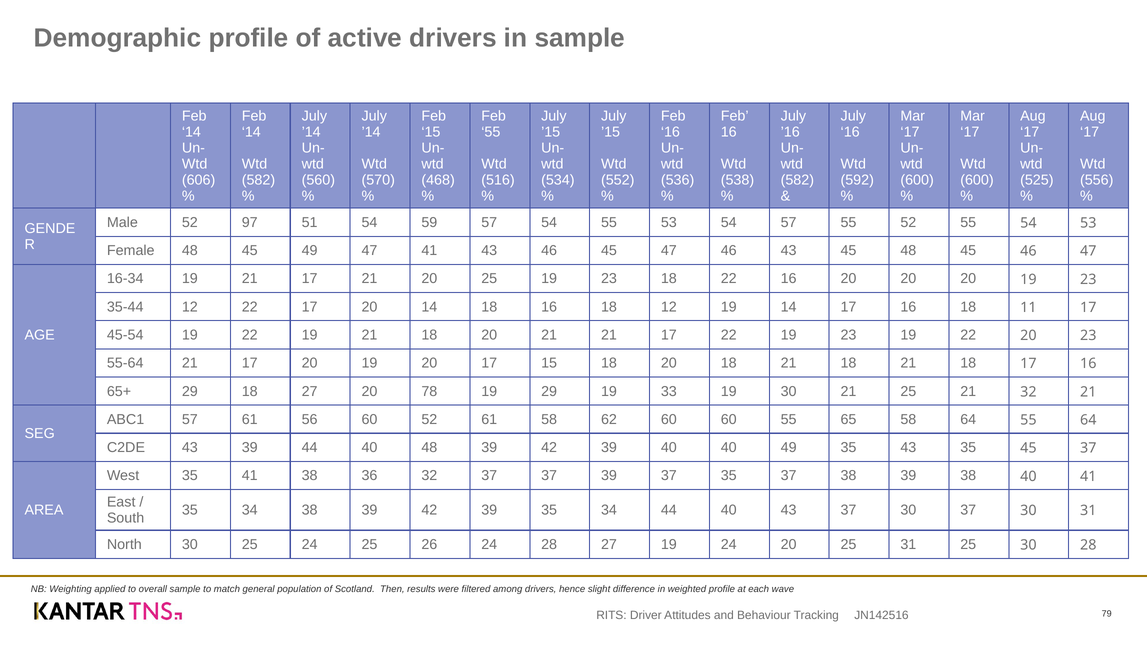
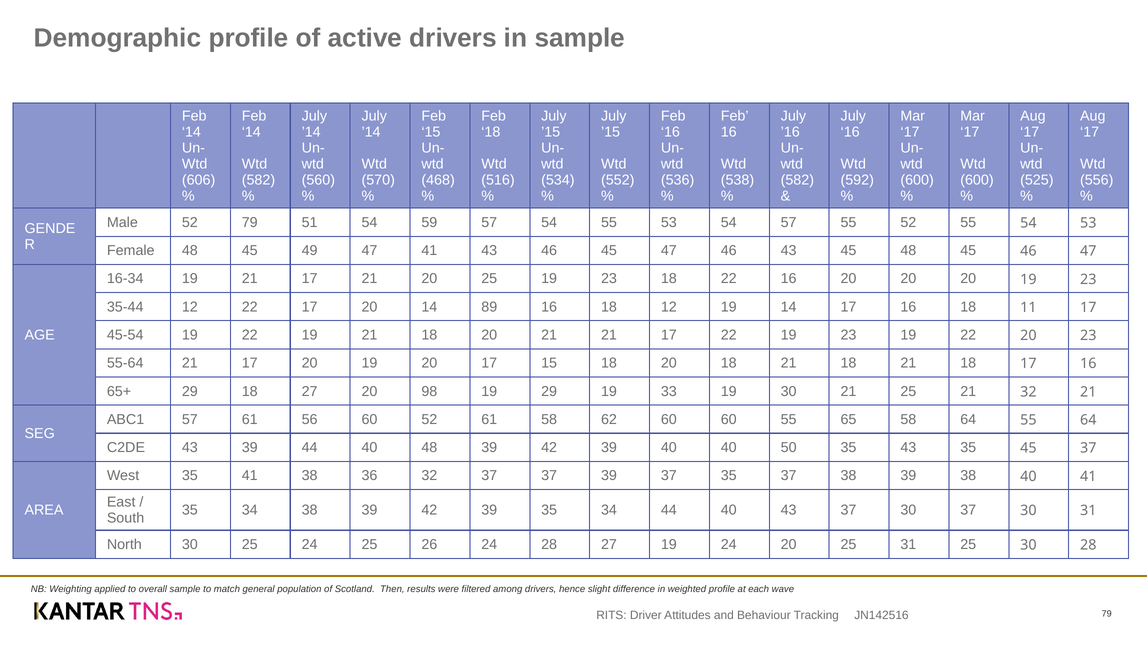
55: 55 -> 18 (491, 132)
52 97: 97 -> 79 (250, 223)
14 18: 18 -> 89 (489, 307)
78: 78 -> 98 (429, 391)
40 49: 49 -> 50 (789, 448)
